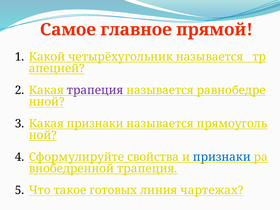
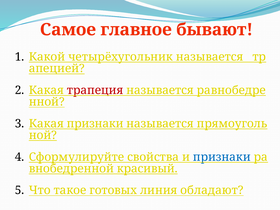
прямой: прямой -> бывают (215, 30)
трапеция colour: purple -> red (95, 90)
трапеция: трапеция -> красивый (147, 169)
чартежах: чартежах -> обладают (212, 190)
